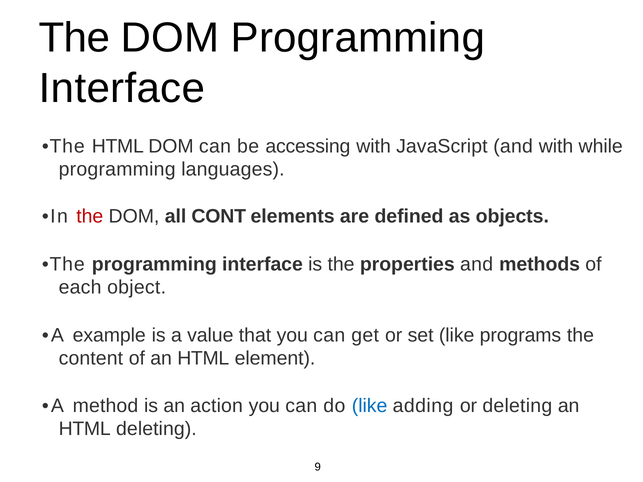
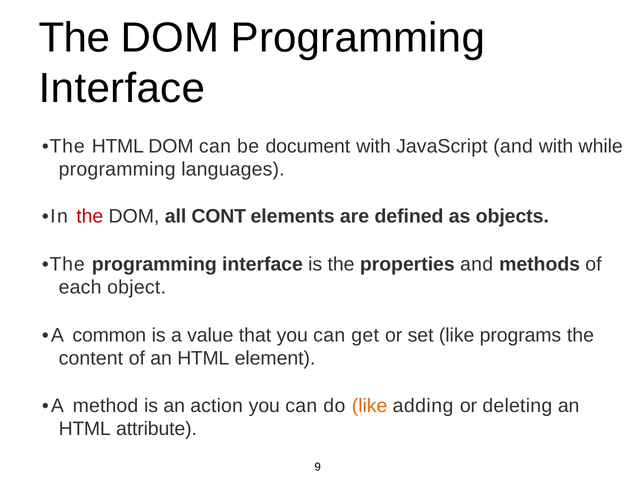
accessing: accessing -> document (308, 146)
example: example -> common (109, 335)
like colour: blue -> orange (370, 406)
HTML deleting: deleting -> attribute (157, 429)
